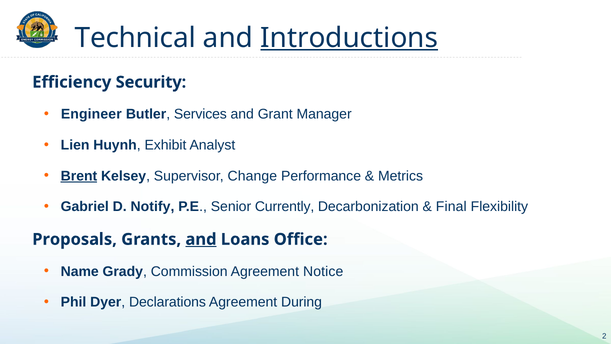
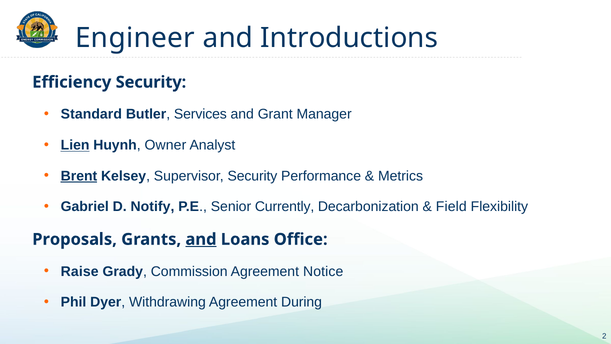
Technical: Technical -> Engineer (135, 38)
Introductions underline: present -> none (349, 38)
Engineer: Engineer -> Standard (91, 114)
Lien underline: none -> present (75, 145)
Exhibit: Exhibit -> Owner (165, 145)
Supervisor Change: Change -> Security (252, 176)
Final: Final -> Field (451, 207)
Name: Name -> Raise (80, 271)
Declarations: Declarations -> Withdrawing (167, 302)
